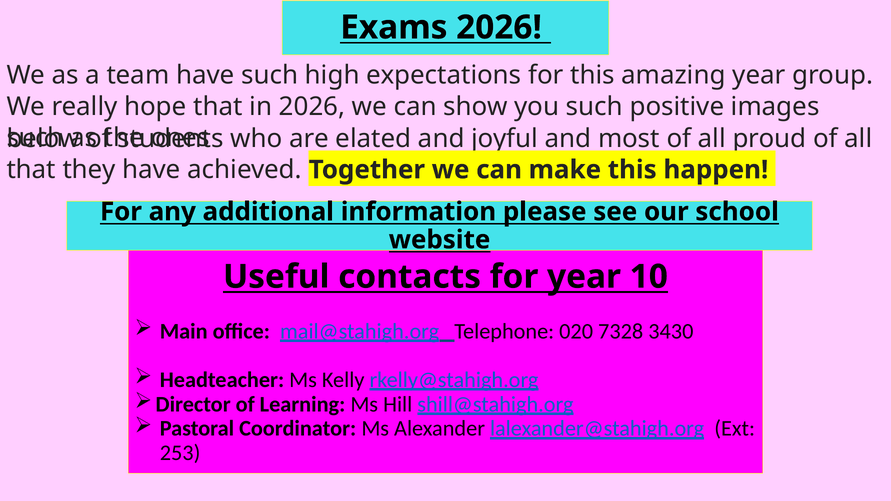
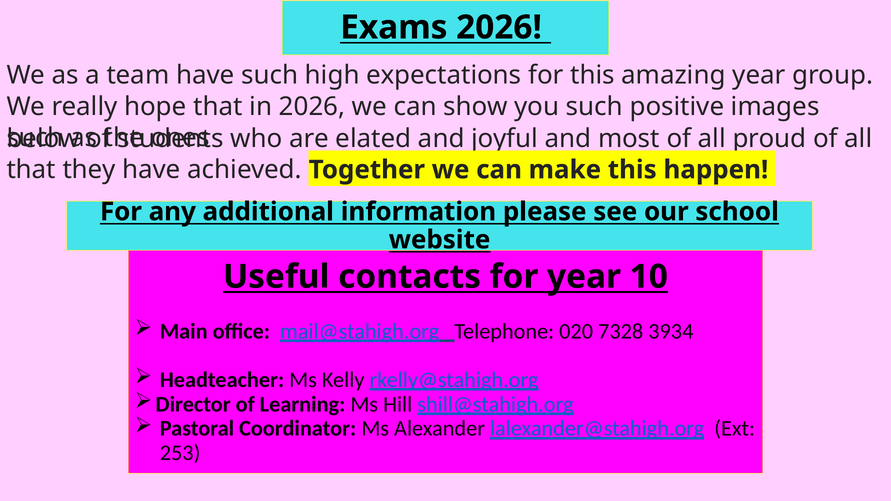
3430: 3430 -> 3934 (671, 331)
